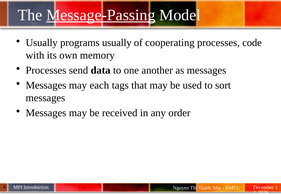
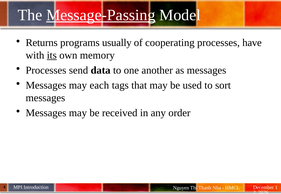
Usually: Usually -> Returns (42, 43)
code: code -> have (252, 43)
its underline: none -> present (52, 55)
